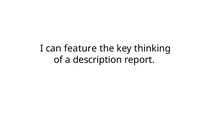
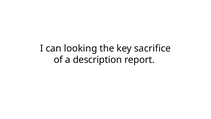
feature: feature -> looking (81, 48)
thinking: thinking -> sacrifice (152, 48)
